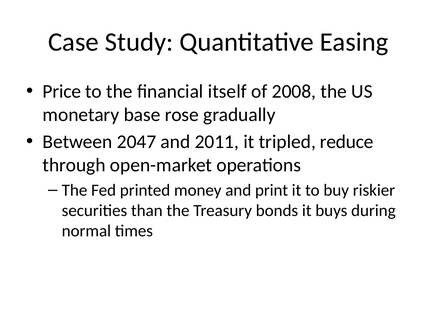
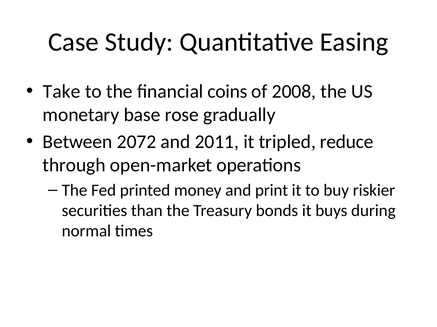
Price: Price -> Take (62, 92)
itself: itself -> coins (227, 92)
2047: 2047 -> 2072 (137, 142)
